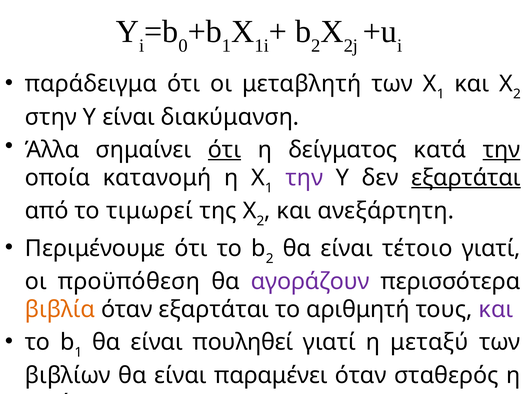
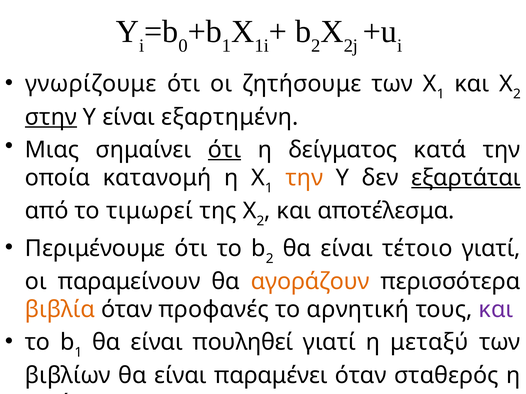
παράδειγμα: παράδειγμα -> γνωρίζουμε (91, 84)
μεταβλητή: μεταβλητή -> ζητήσουμε (302, 84)
στην underline: none -> present (51, 117)
διακύμανση: διακύμανση -> εξαρτημένη (230, 117)
Άλλα: Άλλα -> Μιας (52, 150)
την underline: present -> none (502, 150)
την colour: purple -> orange (304, 178)
ανεξάρτητη: ανεξάρτητη -> αποτέλεσμα (386, 211)
προϋπόθεση: προϋπόθεση -> παραμείνουν (129, 282)
αγοράζουν colour: purple -> orange (310, 282)
όταν εξαρτάται: εξαρτάται -> προφανές (214, 310)
αριθμητή: αριθμητή -> αρνητική (358, 310)
